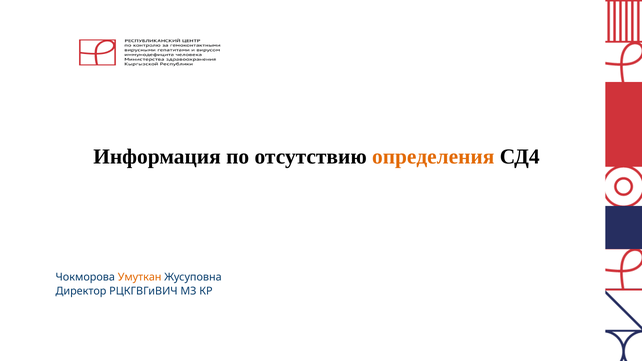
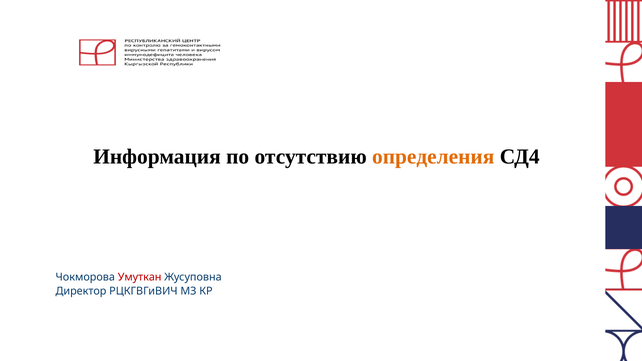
Умуткан colour: orange -> red (140, 277)
